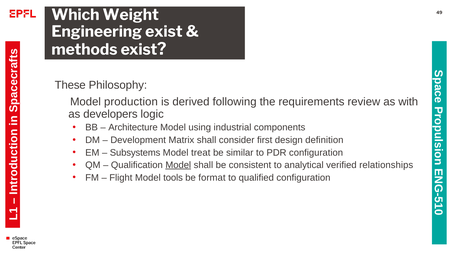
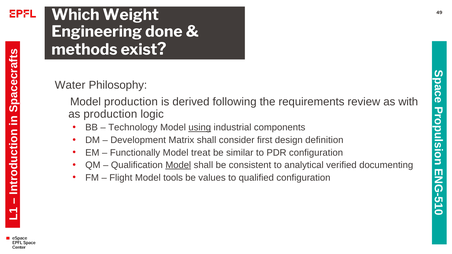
Engineering exist: exist -> done (164, 32)
These: These -> Water (70, 85)
as developers: developers -> production (110, 114)
Architecture: Architecture -> Technology (133, 128)
using underline: none -> present (200, 128)
Subsystems: Subsystems -> Functionally (135, 153)
relationships: relationships -> documenting (386, 165)
format: format -> values (212, 178)
